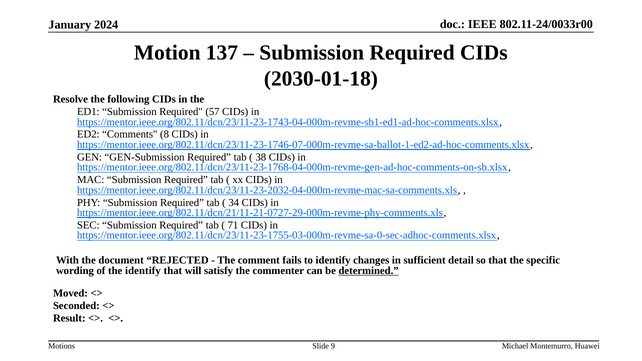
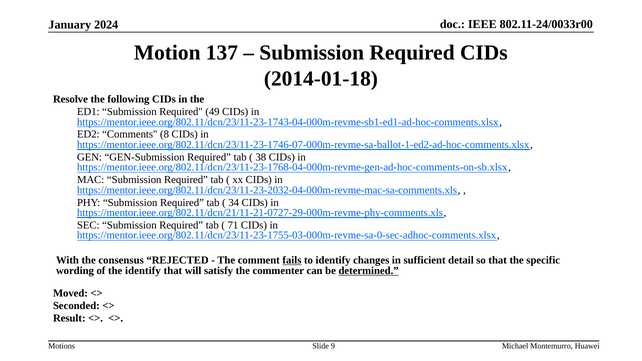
2030-01-18: 2030-01-18 -> 2014-01-18 (321, 79)
57: 57 -> 49 (212, 112)
document: document -> consensus (121, 260)
fails underline: none -> present (292, 260)
